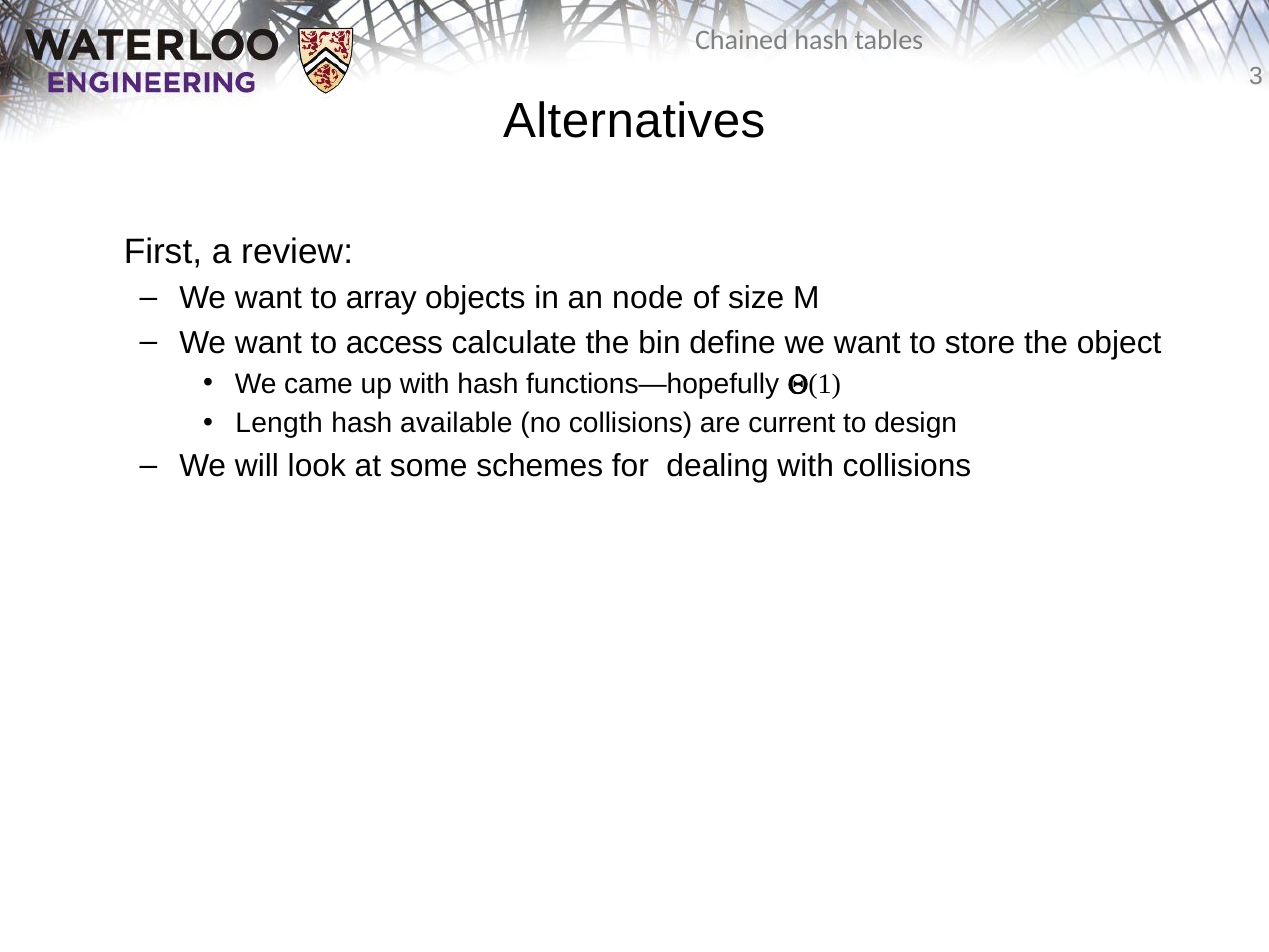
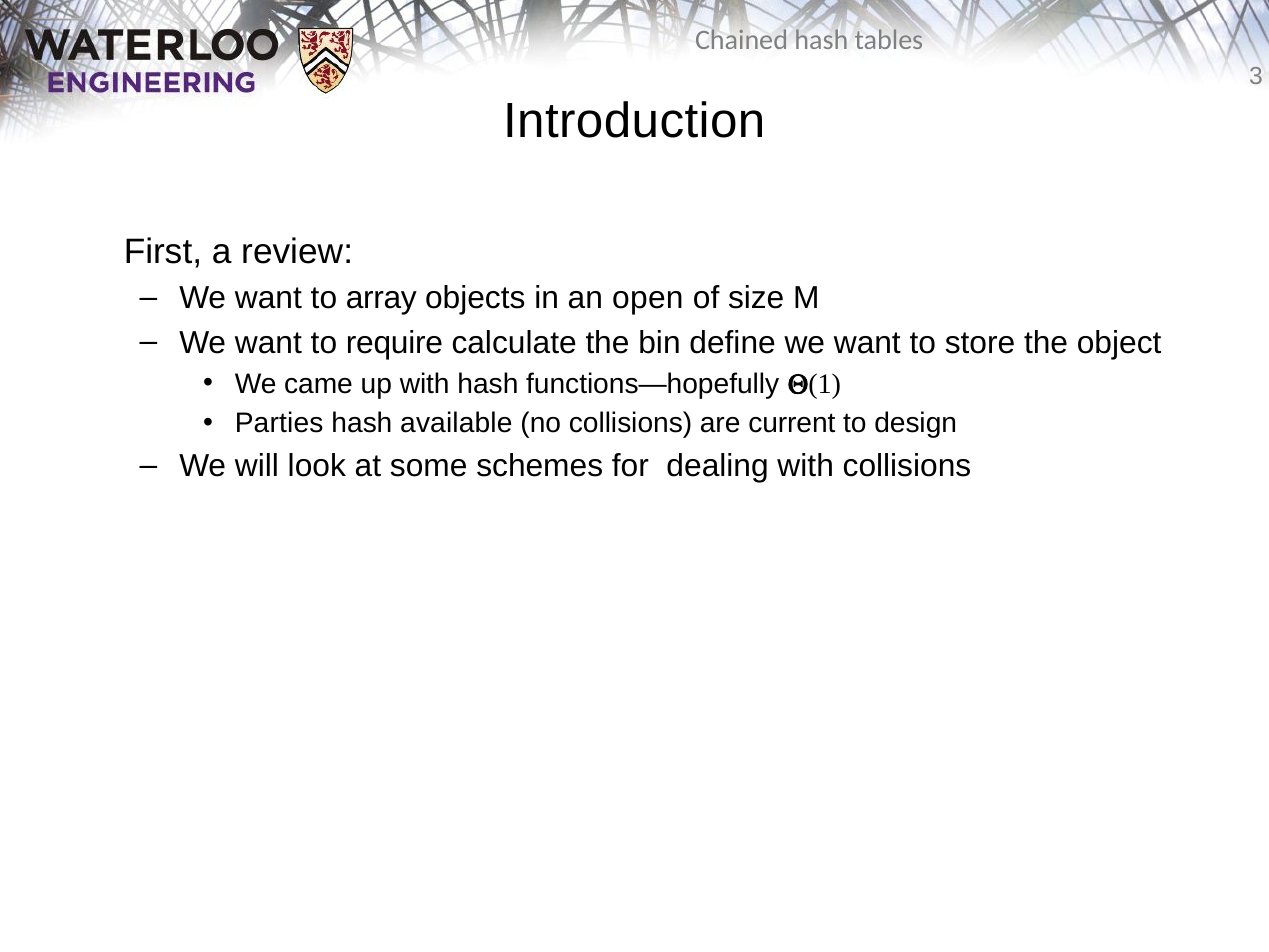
Alternatives: Alternatives -> Introduction (634, 121)
node: node -> open (648, 298)
access: access -> require (394, 343)
Length: Length -> Parties (279, 424)
